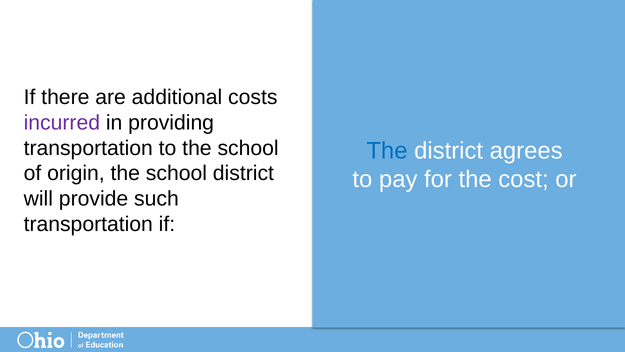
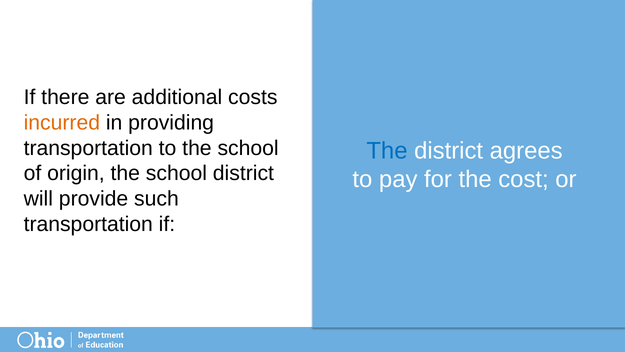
incurred colour: purple -> orange (62, 122)
